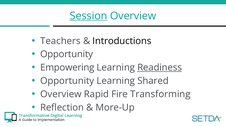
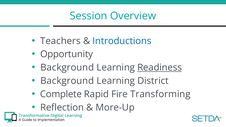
Session underline: present -> none (89, 16)
Introductions colour: black -> blue (122, 41)
Empowering: Empowering -> Background (67, 68)
Opportunity: Opportunity -> Background (67, 81)
Shared: Shared -> District (153, 81)
Overview: Overview -> Complete (61, 94)
